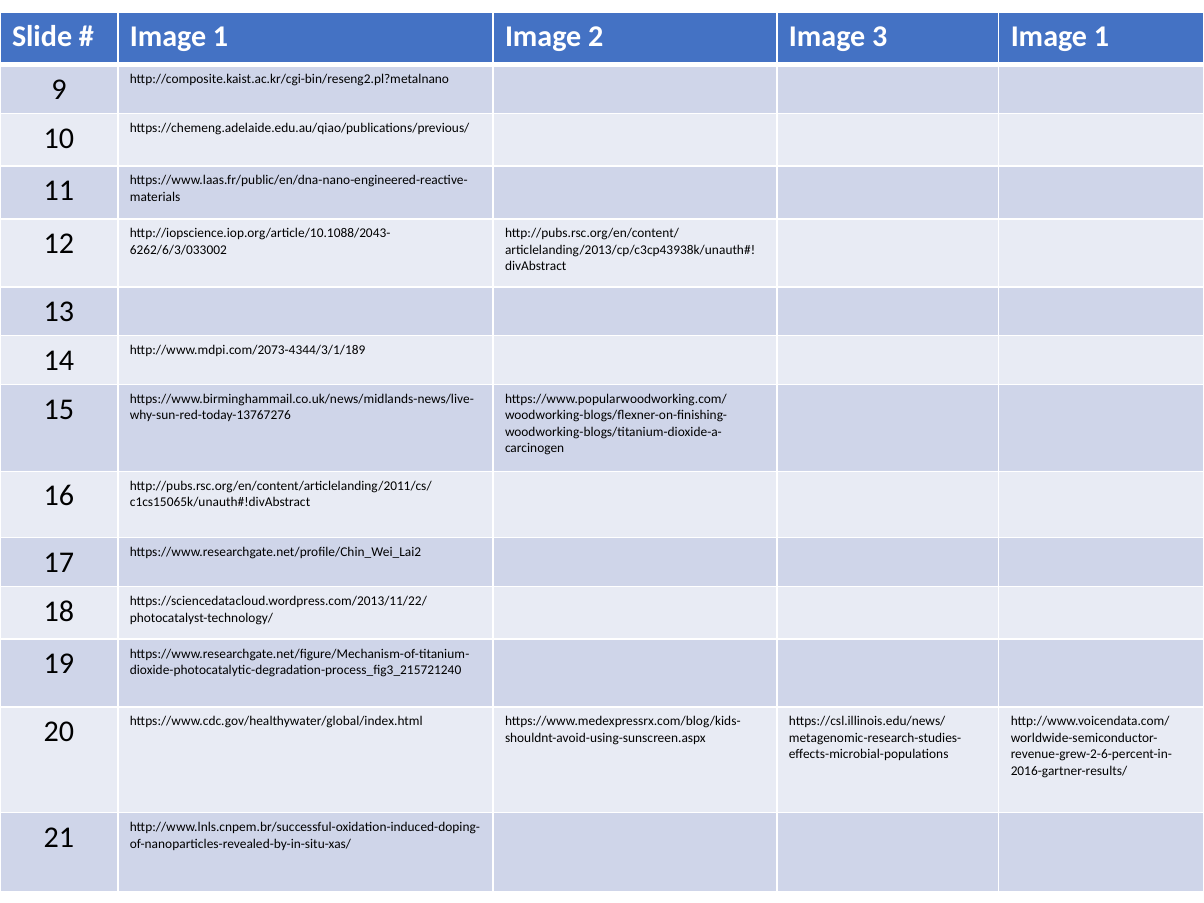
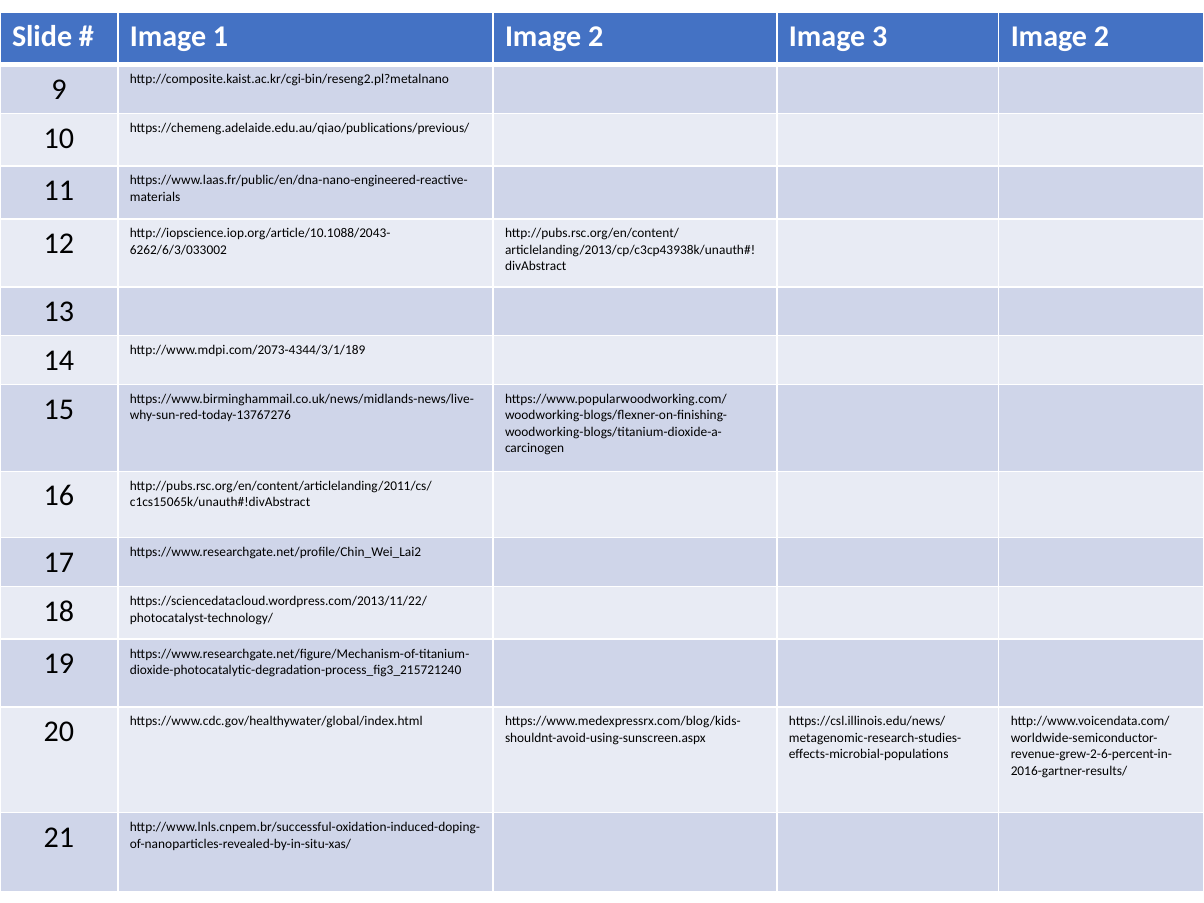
3 Image 1: 1 -> 2 (1101, 37)
